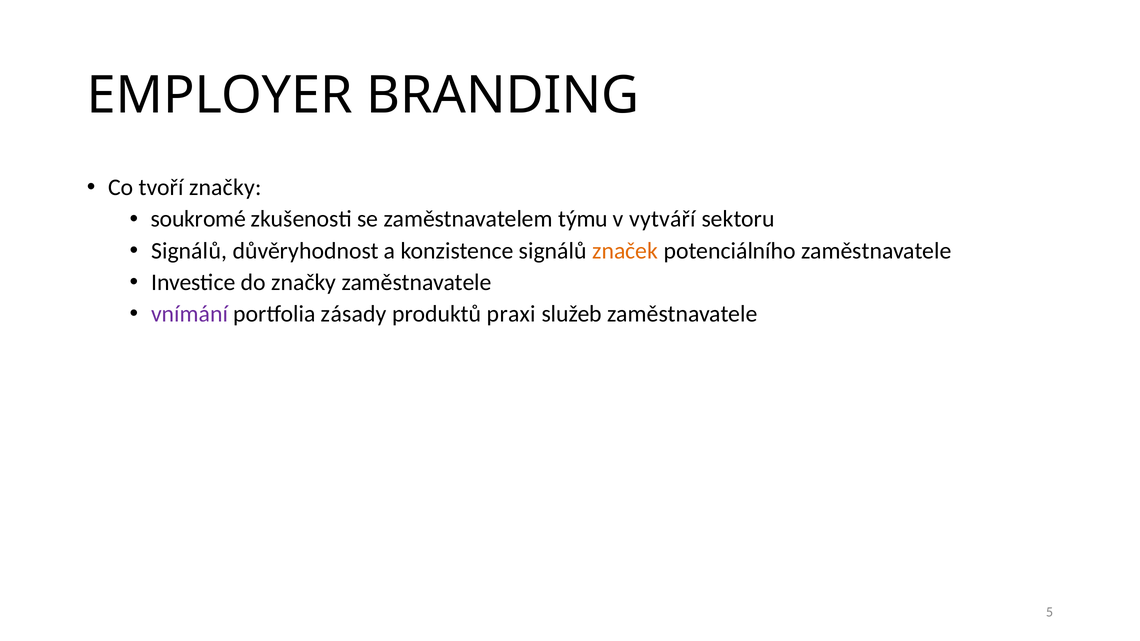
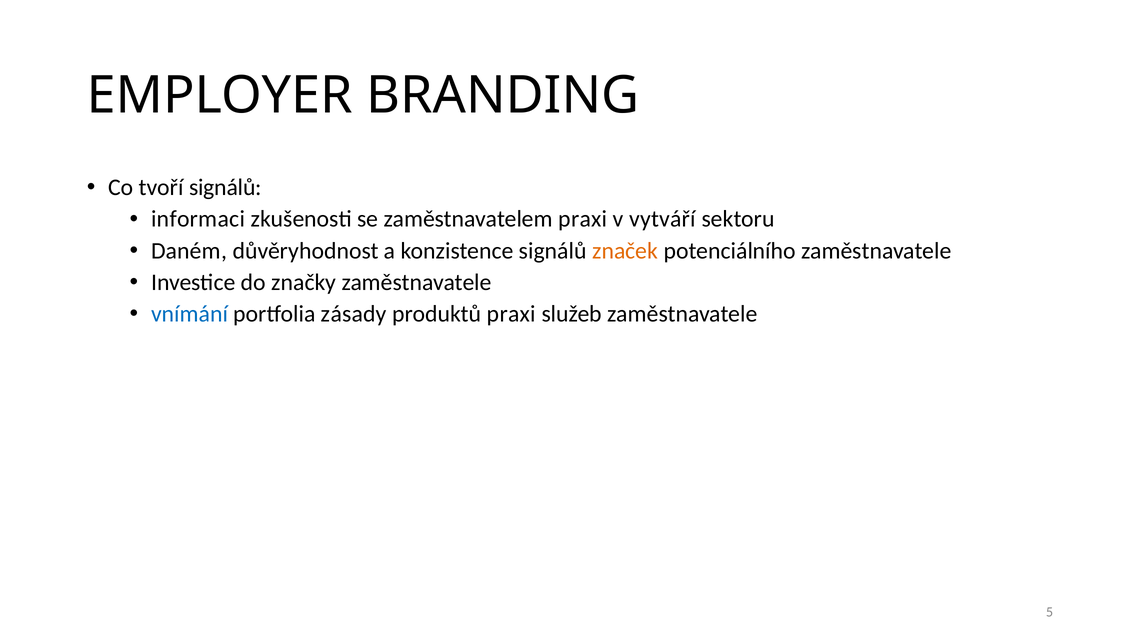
tvoří značky: značky -> signálů (225, 188)
soukromé: soukromé -> informaci (198, 219)
zaměstnavatelem týmu: týmu -> praxi (583, 219)
Signálů: Signálů -> Daném (189, 251)
vnímání colour: purple -> blue (190, 314)
